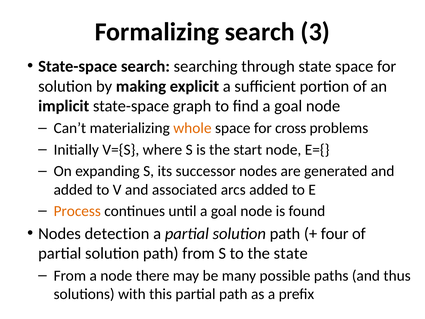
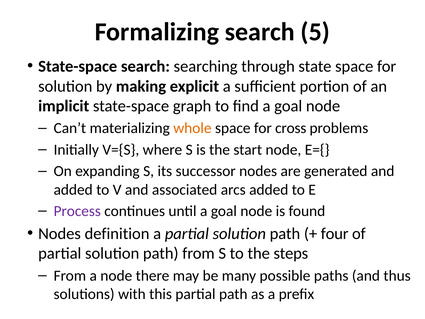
3: 3 -> 5 (315, 32)
Process colour: orange -> purple (77, 211)
detection: detection -> definition (117, 233)
the state: state -> steps (291, 253)
